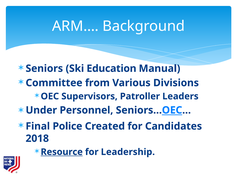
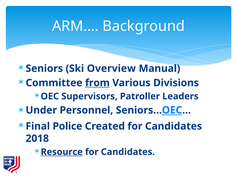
Education: Education -> Overview (111, 68)
from underline: none -> present (97, 83)
Leadership: Leadership -> Candidates (128, 152)
